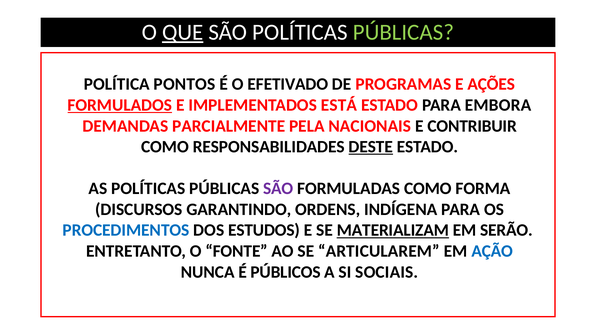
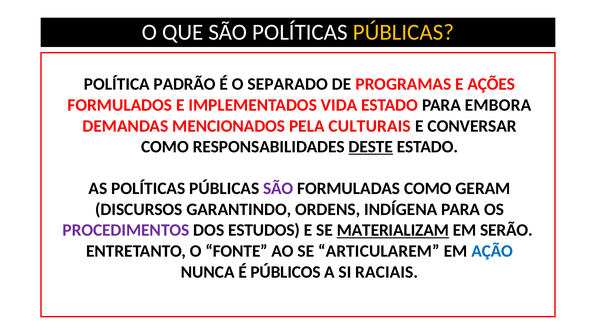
QUE underline: present -> none (183, 32)
PÚBLICAS colour: light green -> yellow (403, 32)
PONTOS: PONTOS -> PADRÃO (185, 84)
EFETIVADO: EFETIVADO -> SEPARADO (288, 84)
FORMULADOS underline: present -> none (120, 105)
ESTÁ: ESTÁ -> VIDA (339, 105)
PARCIALMENTE: PARCIALMENTE -> MENCIONADOS (229, 126)
NACIONAIS: NACIONAIS -> CULTURAIS (370, 126)
CONTRIBUIR: CONTRIBUIR -> CONVERSAR (472, 126)
FORMA: FORMA -> GERAM (483, 189)
PROCEDIMENTOS colour: blue -> purple (126, 230)
SOCIAIS: SOCIAIS -> RACIAIS (387, 272)
